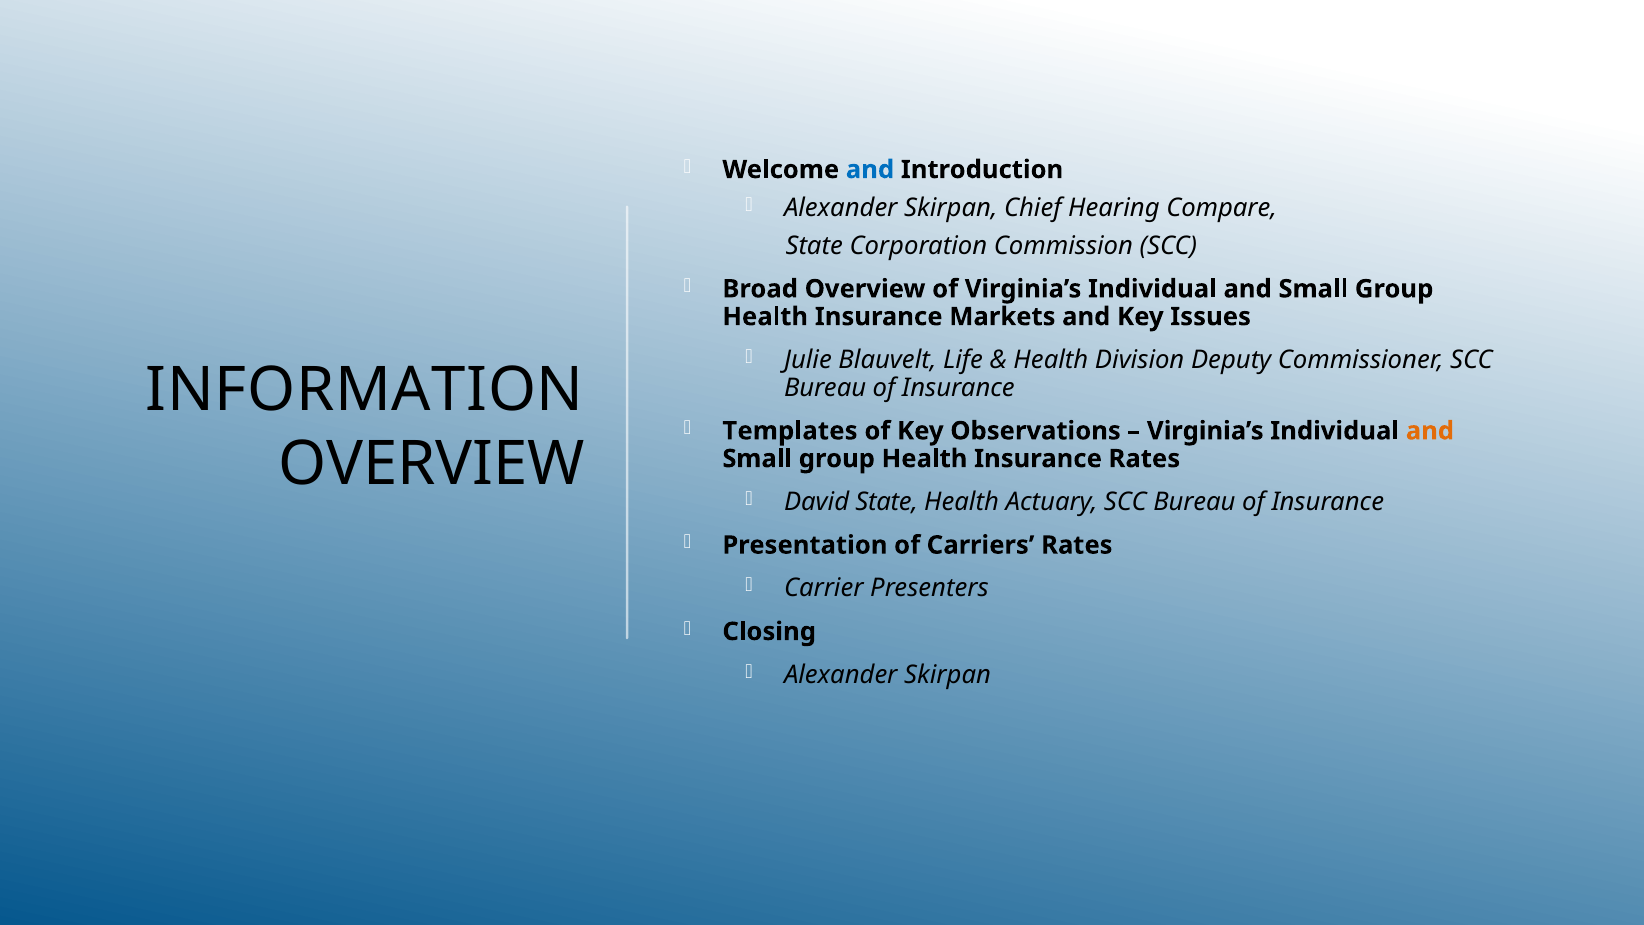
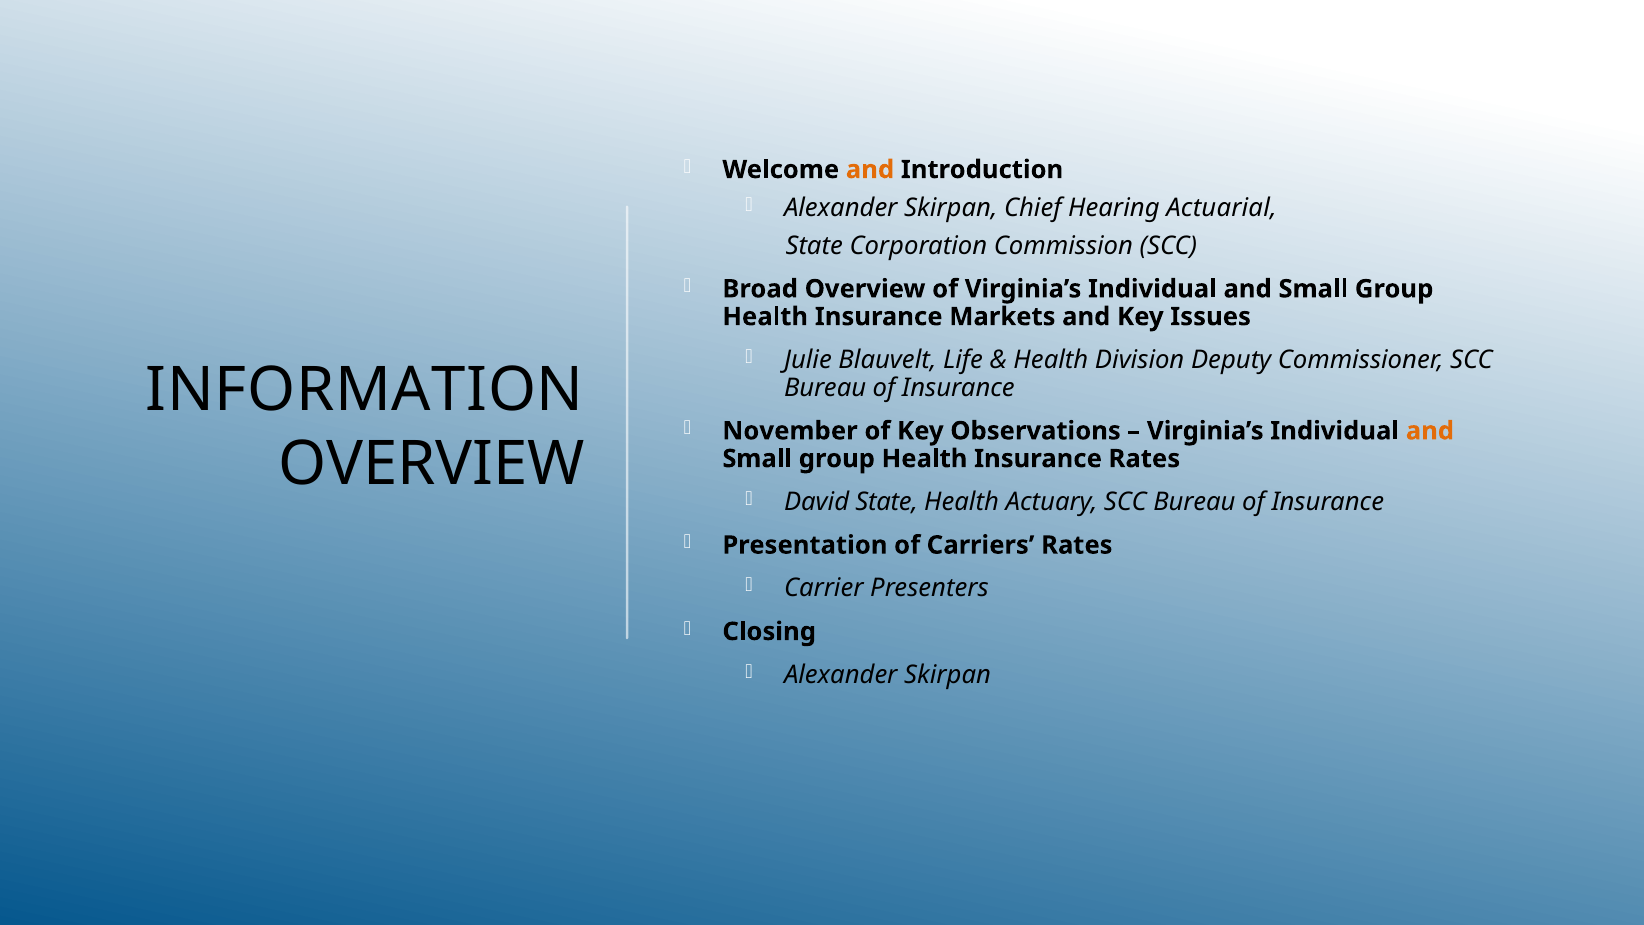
and colour: blue -> orange (870, 170)
Compare: Compare -> Actuarial (1221, 208)
Templates: Templates -> November (790, 431)
